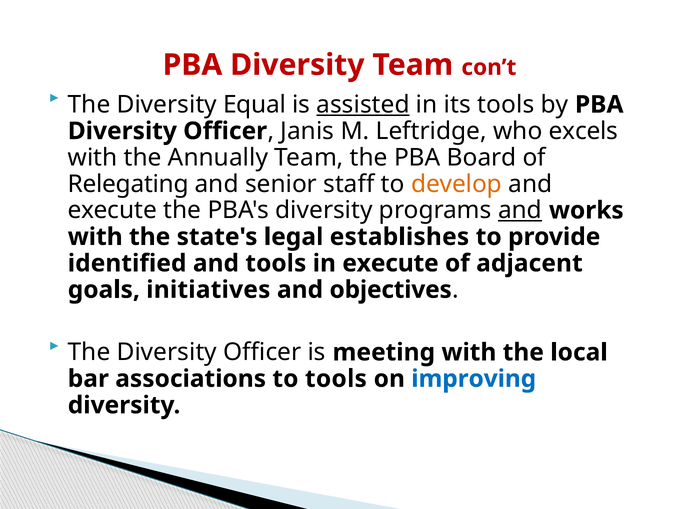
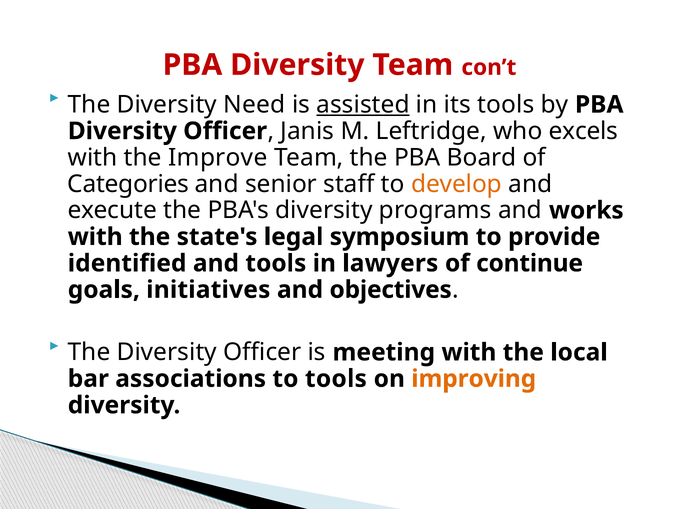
Equal: Equal -> Need (254, 105)
Annually: Annually -> Improve (218, 158)
Relegating: Relegating -> Categories (128, 184)
and underline: present -> none (520, 211)
establishes: establishes -> symposium (400, 237)
in execute: execute -> lawyers (390, 263)
adjacent: adjacent -> continue (530, 263)
improving colour: blue -> orange (474, 379)
